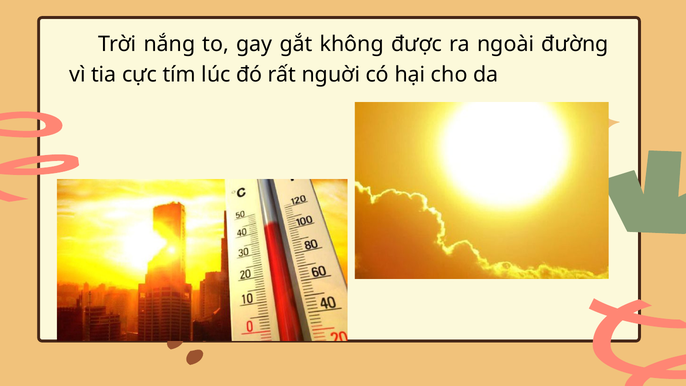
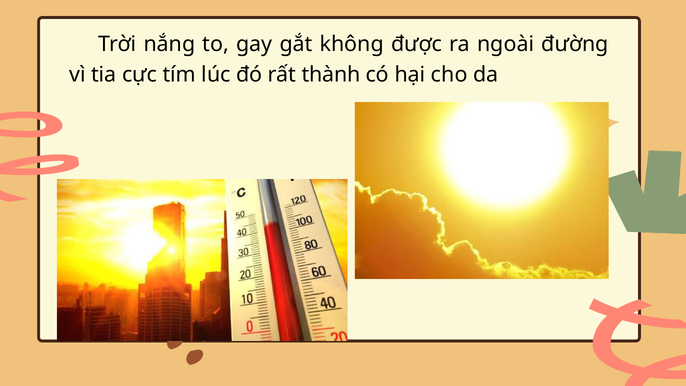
nguời: nguời -> thành (331, 74)
